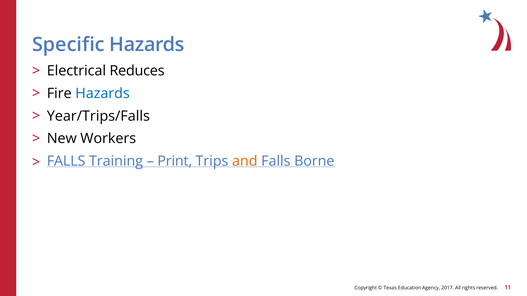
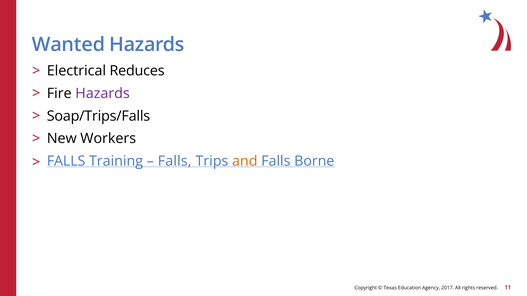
Specific: Specific -> Wanted (68, 45)
Hazards colour: blue -> purple (103, 94)
Year/Trips/Falls: Year/Trips/Falls -> Soap/Trips/Falls (98, 116)
Print: Print -> Falls (175, 161)
